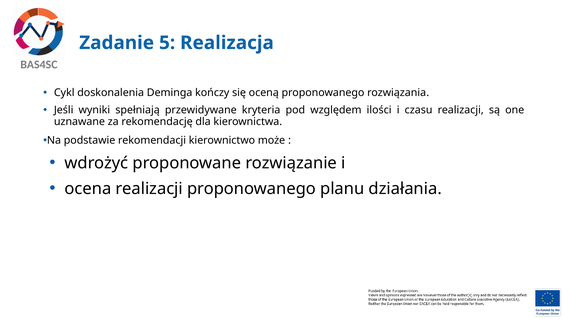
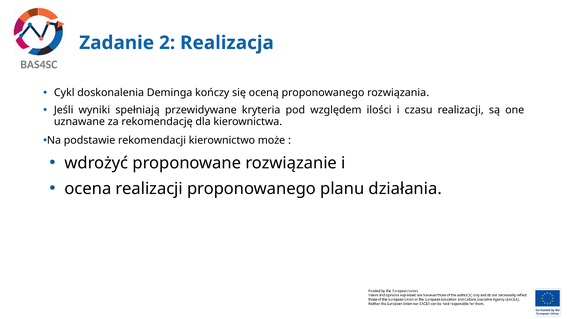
5: 5 -> 2 (167, 43)
